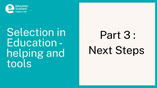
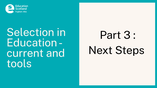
helping: helping -> current (25, 53)
